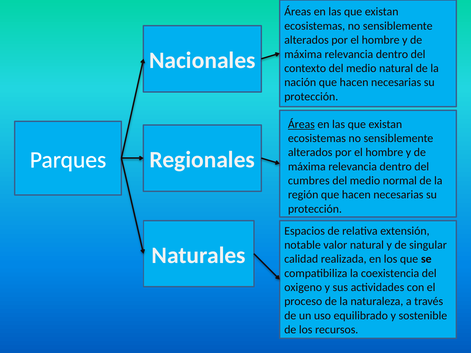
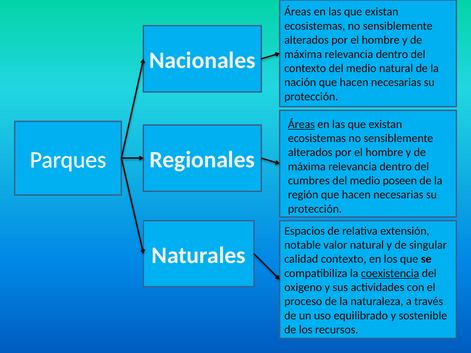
normal: normal -> poseen (400, 181)
calidad realizada: realizada -> contexto (344, 259)
coexistencia underline: none -> present (390, 273)
